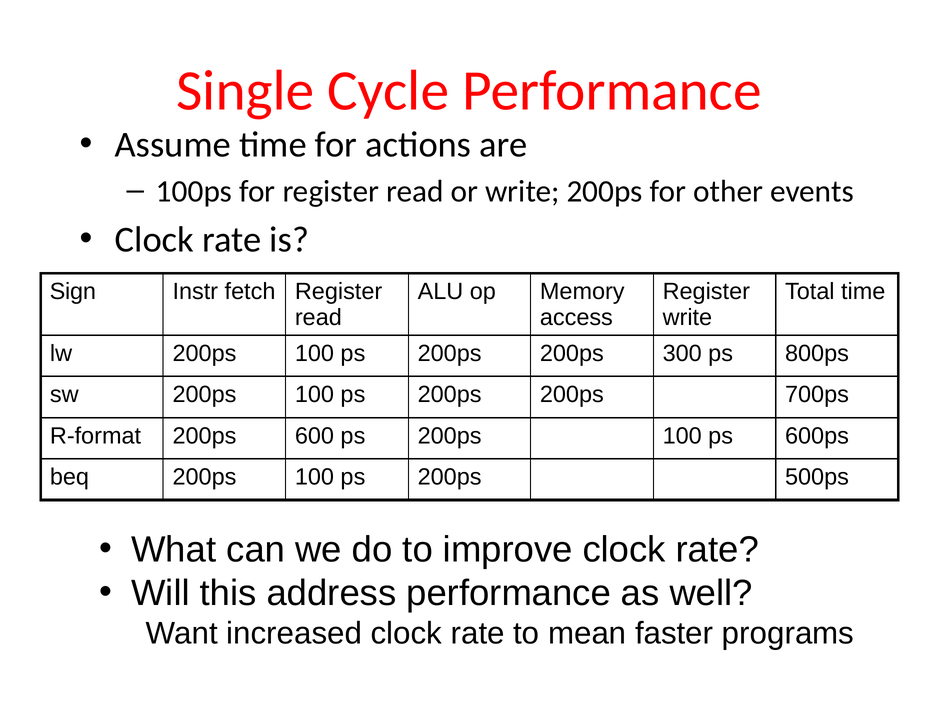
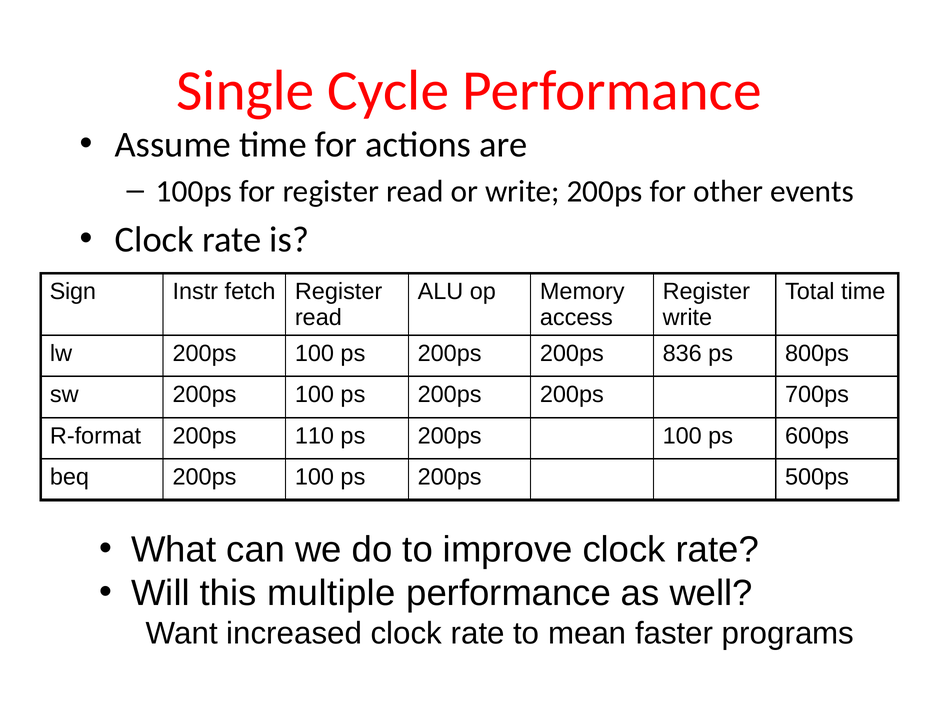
300: 300 -> 836 (682, 354)
600: 600 -> 110 (315, 436)
address: address -> multiple (331, 594)
